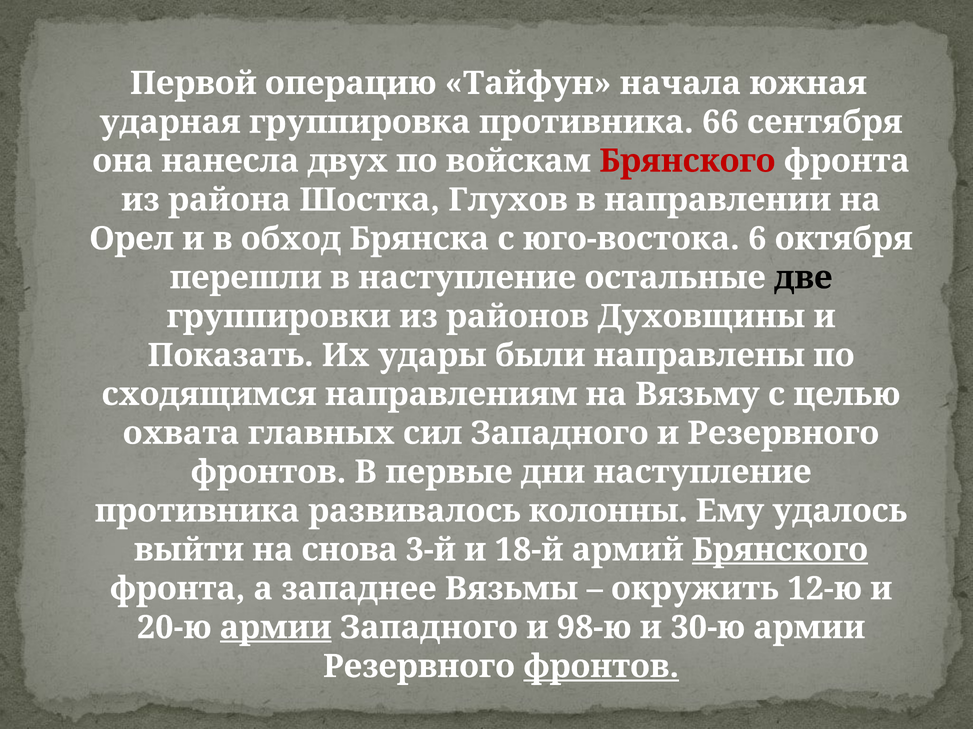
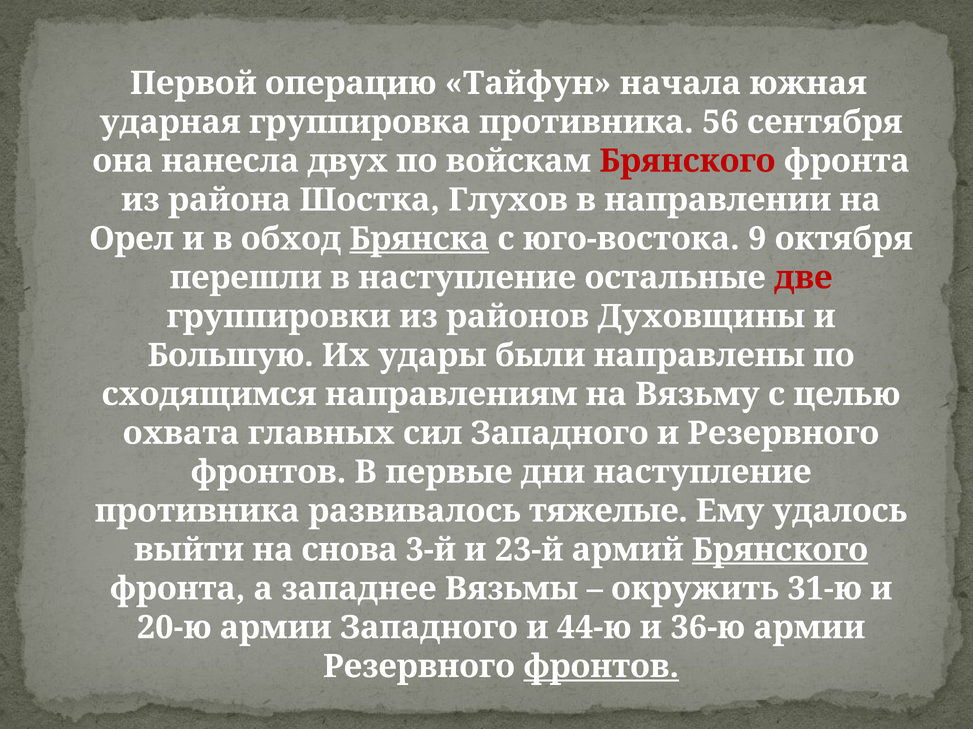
66: 66 -> 56 (720, 122)
Брянска underline: none -> present (419, 239)
6: 6 -> 9 (757, 239)
две colour: black -> red (803, 278)
Показать: Показать -> Большую (231, 356)
колонны: колонны -> тяжелые (608, 511)
18-й: 18-й -> 23-й (529, 550)
12-ю: 12-ю -> 31-ю (825, 589)
армии underline: present -> none (276, 628)
98-ю: 98-ю -> 44-ю (594, 628)
30-ю: 30-ю -> 36-ю (708, 628)
